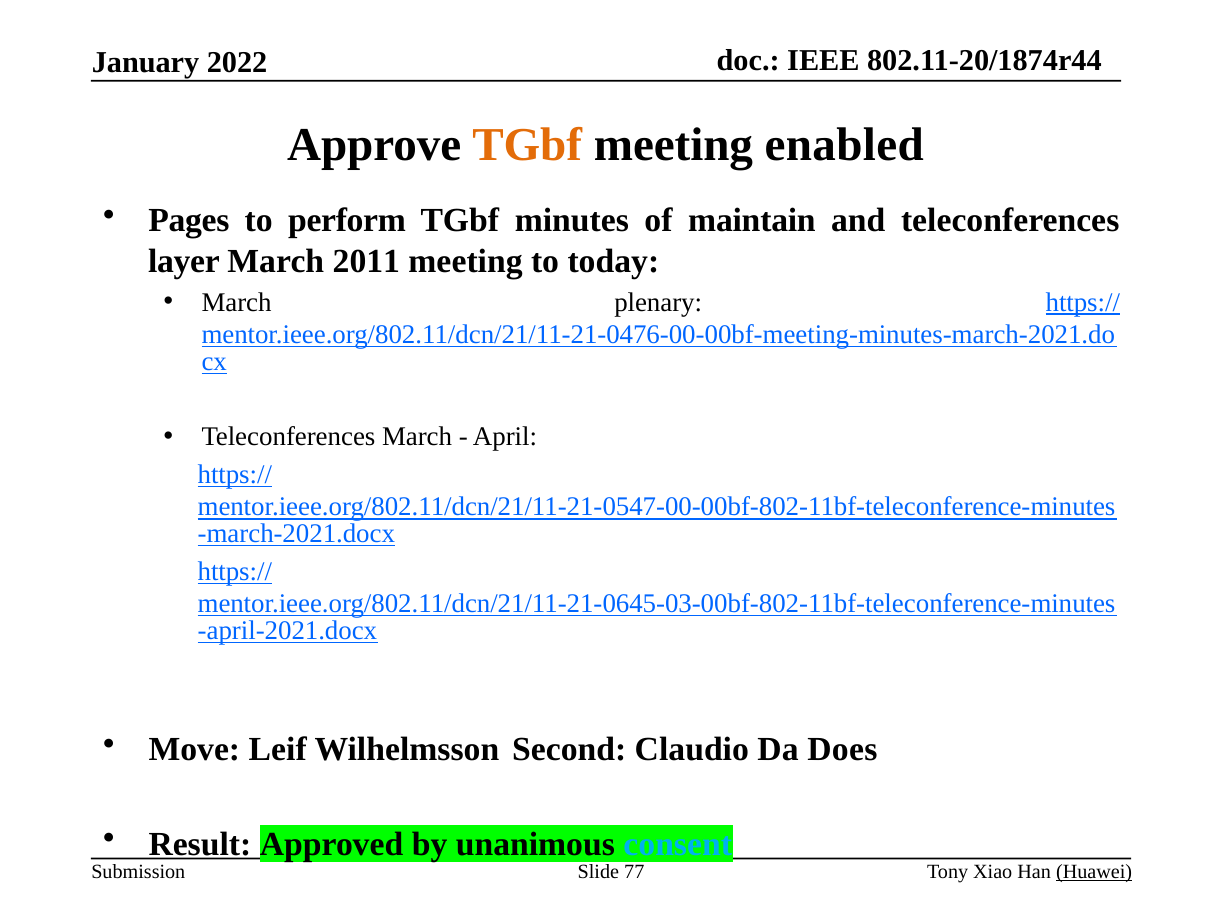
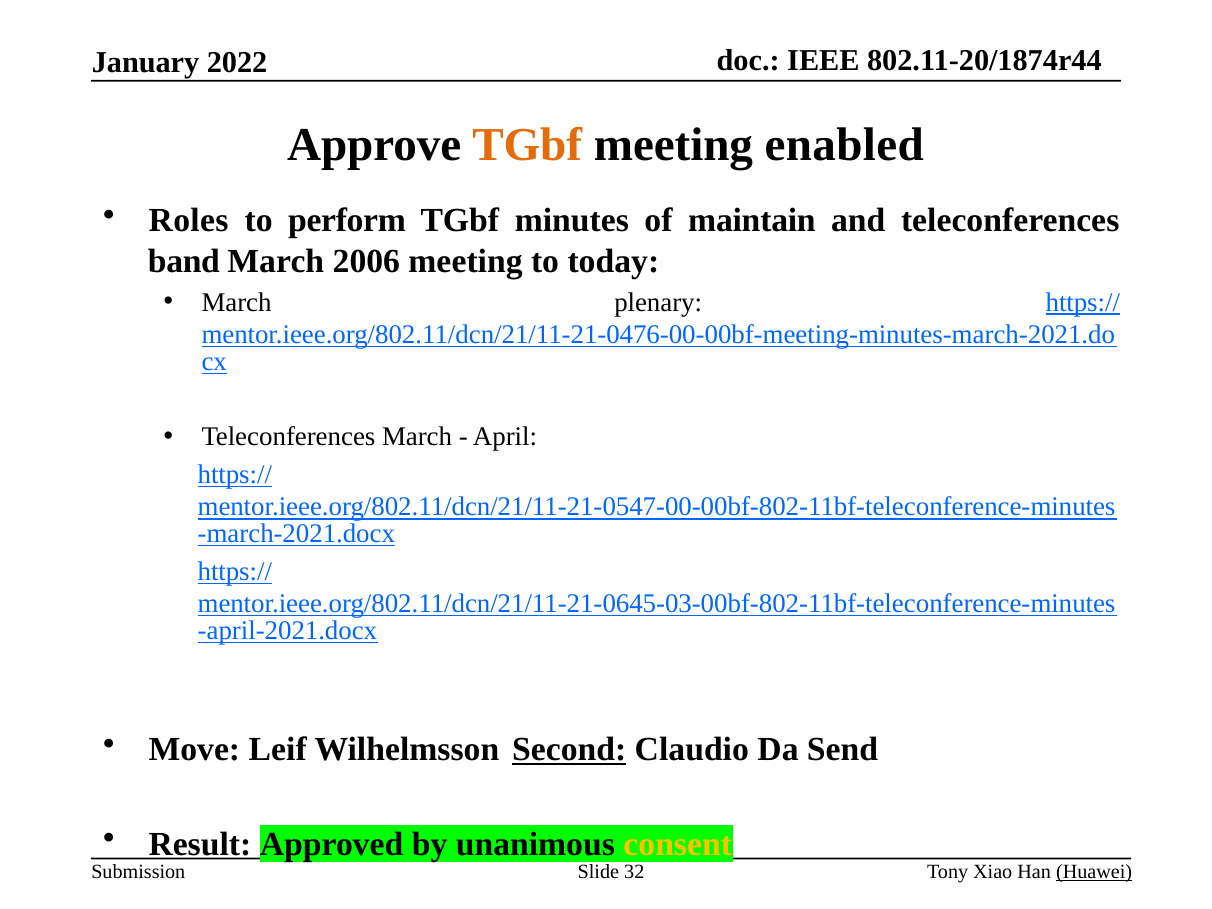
Pages: Pages -> Roles (189, 221)
layer: layer -> band (184, 261)
2011: 2011 -> 2006 (366, 261)
Second underline: none -> present (569, 750)
Does: Does -> Send (843, 750)
consent colour: light blue -> yellow (678, 844)
77: 77 -> 32 (634, 872)
